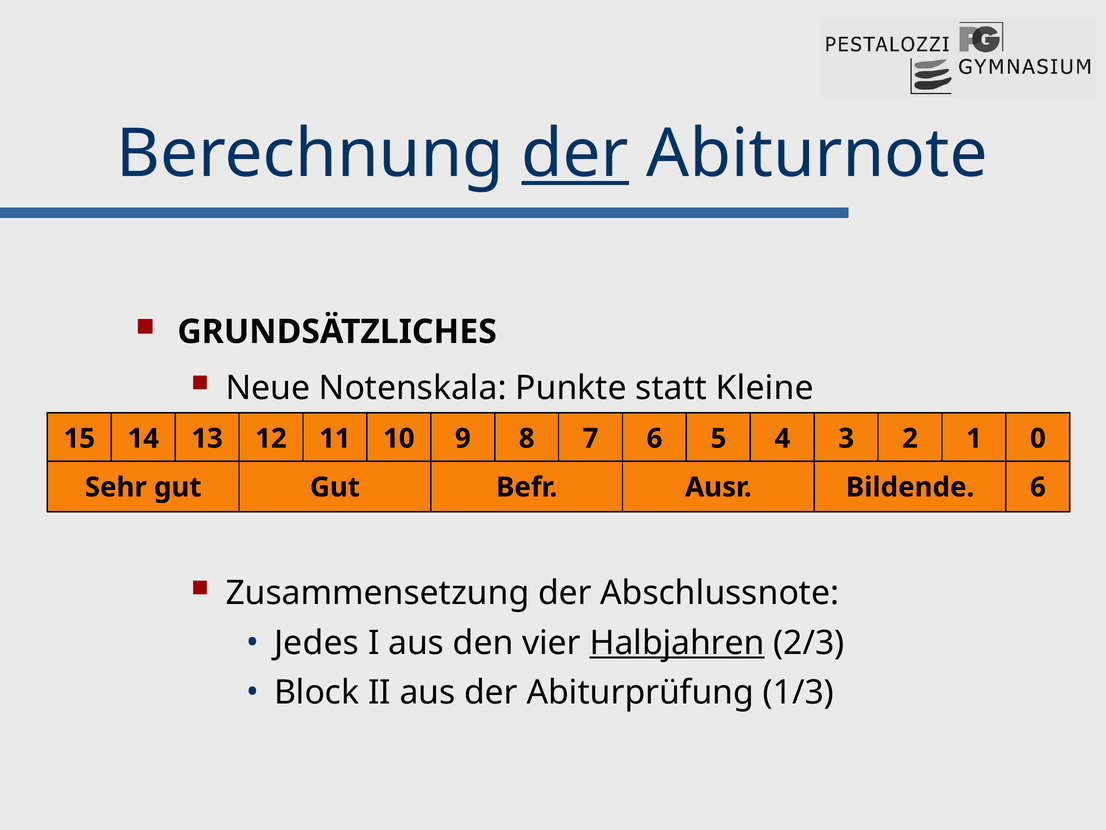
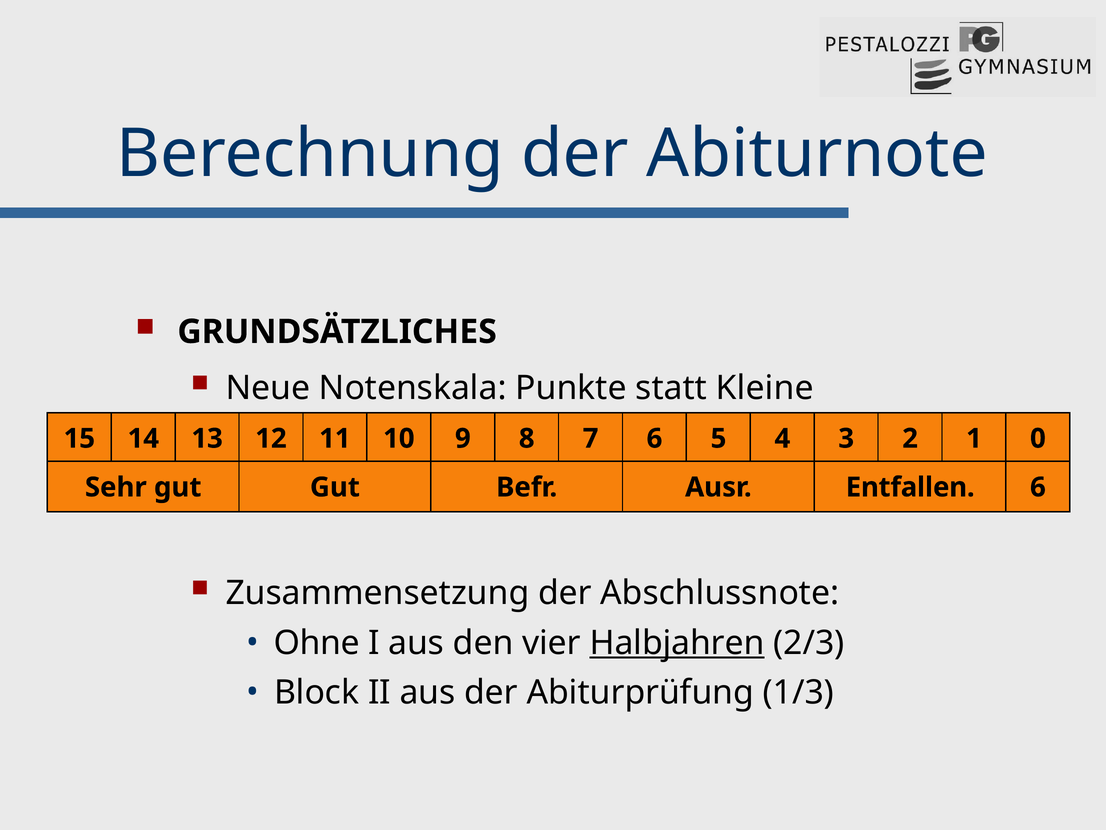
der underline: present -> none (575, 154)
Bildende: Bildende -> Entfallen (910, 487)
Jedes: Jedes -> Ohne (317, 642)
